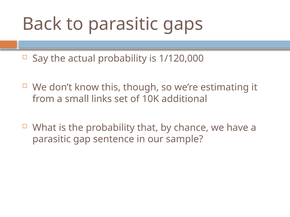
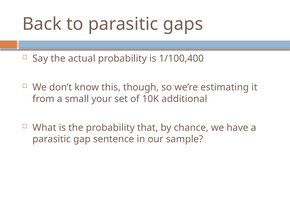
1/120,000: 1/120,000 -> 1/100,400 (181, 59)
links: links -> your (102, 99)
